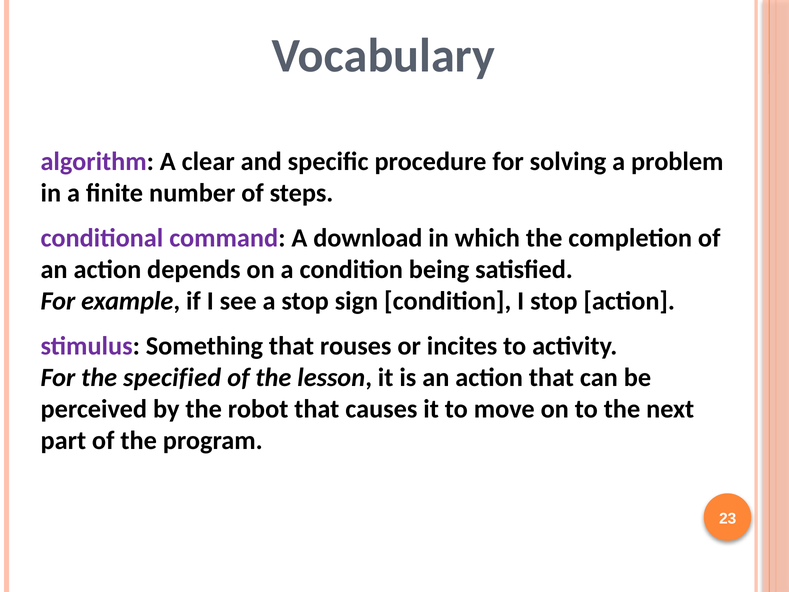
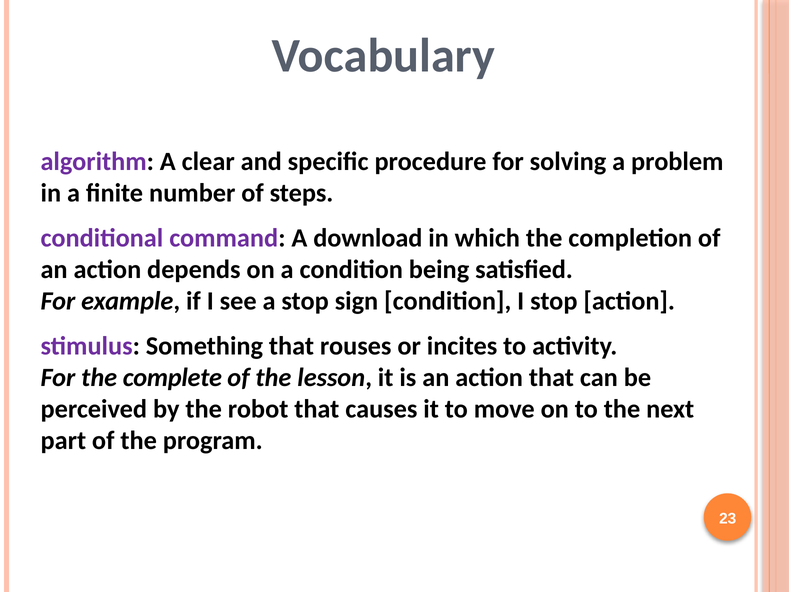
specified: specified -> complete (172, 377)
